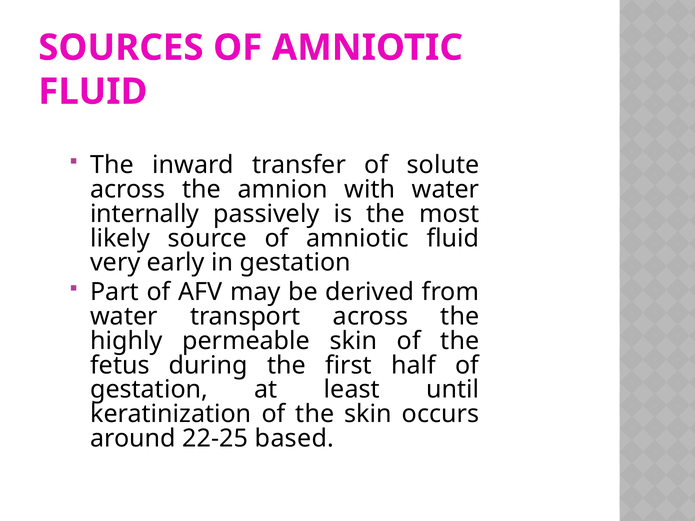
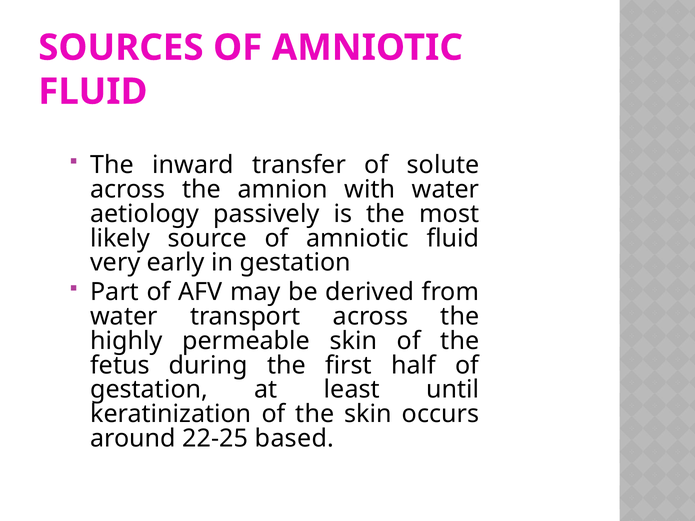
internally: internally -> aetiology (145, 214)
